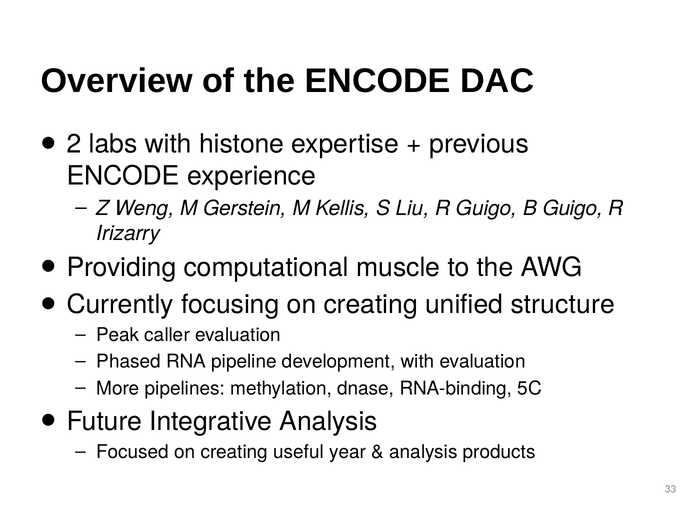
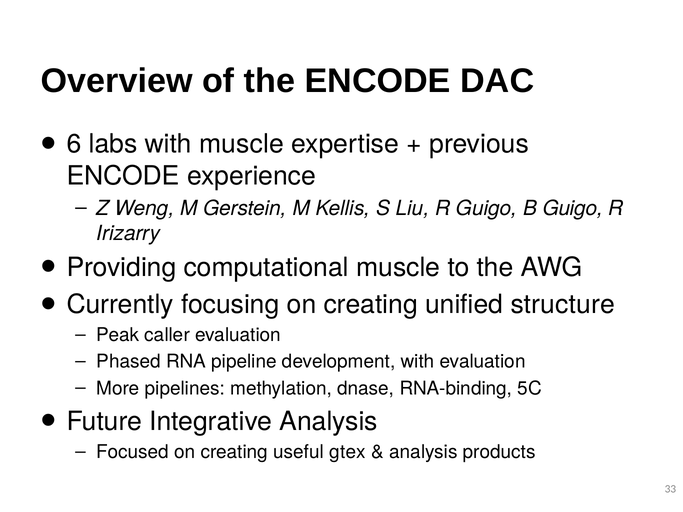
2: 2 -> 6 (74, 144)
with histone: histone -> muscle (241, 144)
year: year -> gtex (348, 452)
